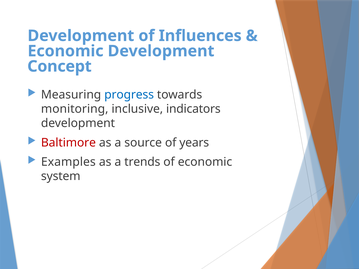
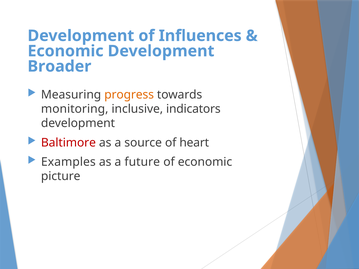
Concept: Concept -> Broader (59, 66)
progress colour: blue -> orange (129, 95)
years: years -> heart (194, 143)
trends: trends -> future (142, 162)
system: system -> picture (61, 176)
